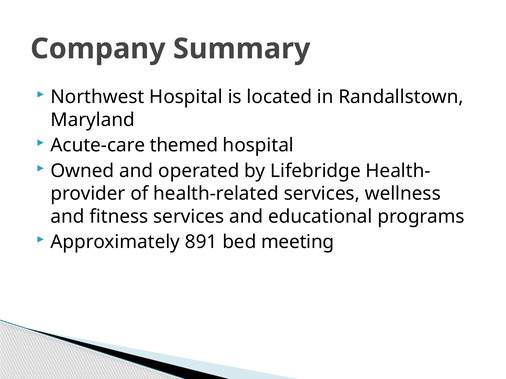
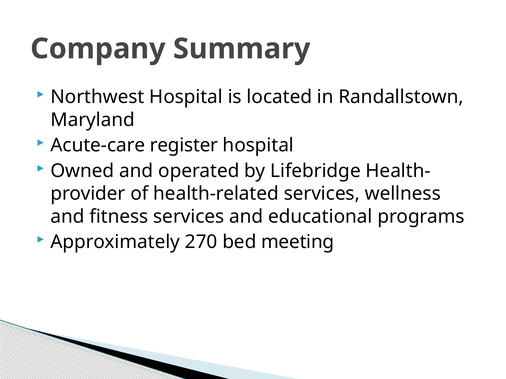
themed: themed -> register (184, 146)
891: 891 -> 270 (201, 242)
